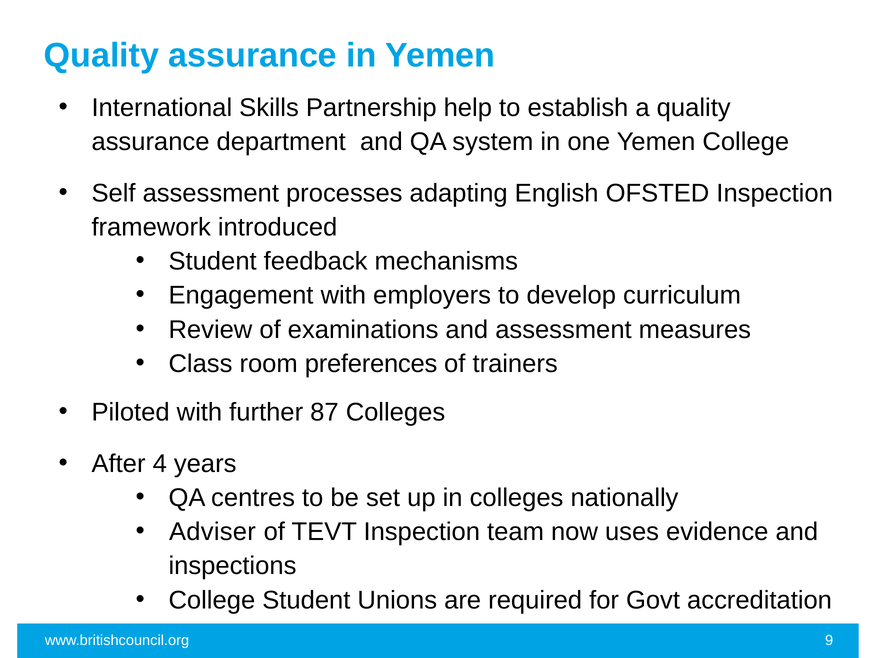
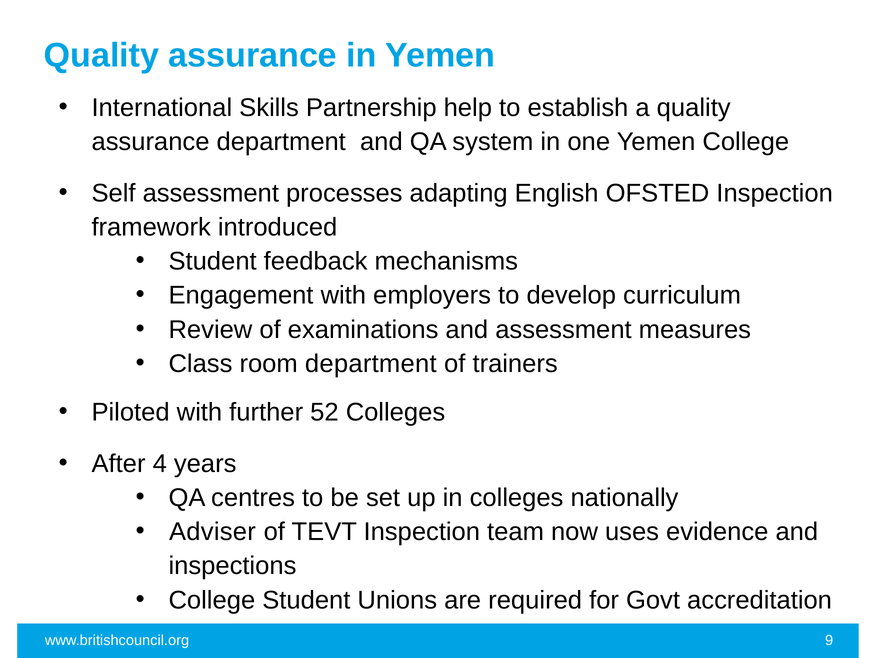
room preferences: preferences -> department (371, 364)
87: 87 -> 52 (324, 412)
